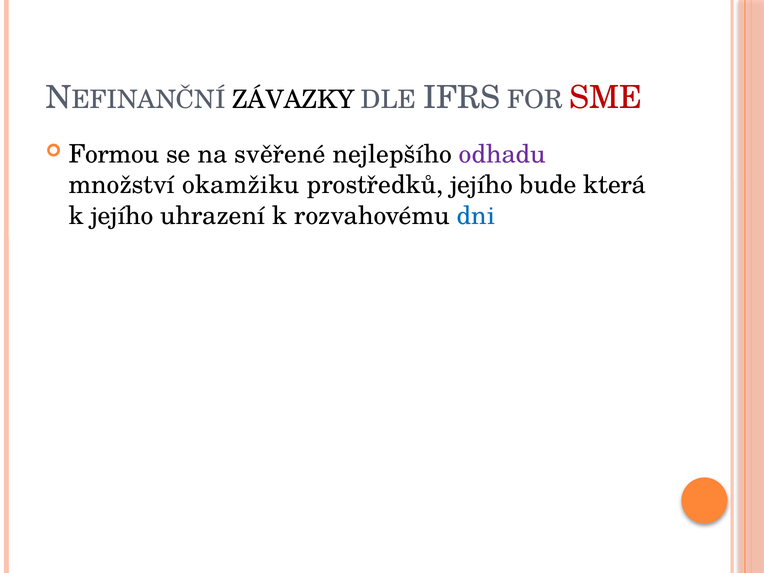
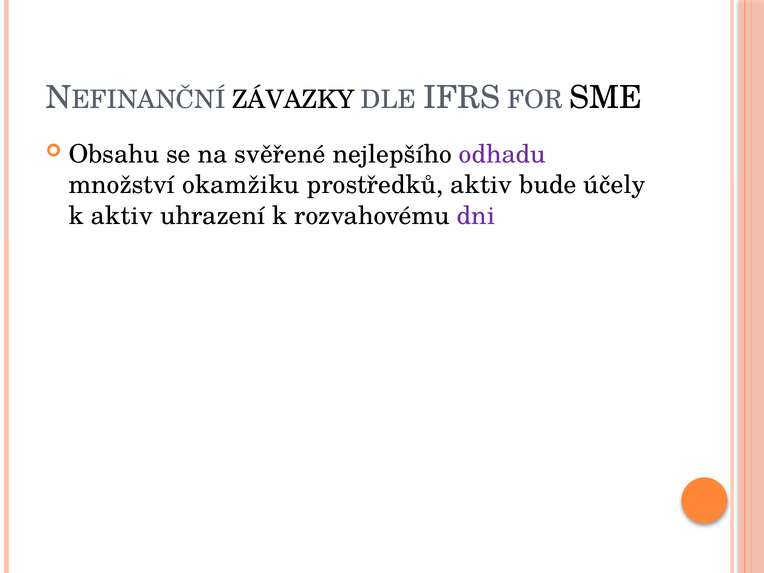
SME colour: red -> black (606, 98)
Formou: Formou -> Obsahu (114, 155)
prostředků jejího: jejího -> aktiv (481, 185)
která: která -> účely (614, 185)
k jejího: jejího -> aktiv (122, 216)
dni colour: blue -> purple (476, 216)
